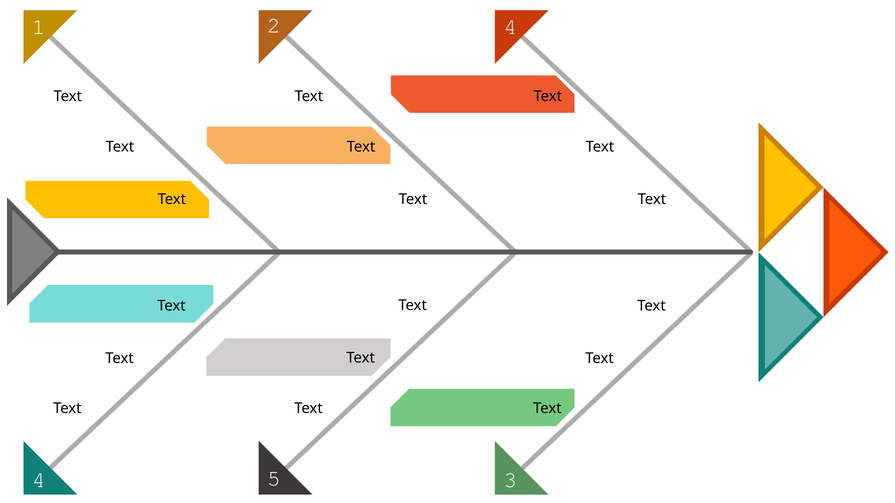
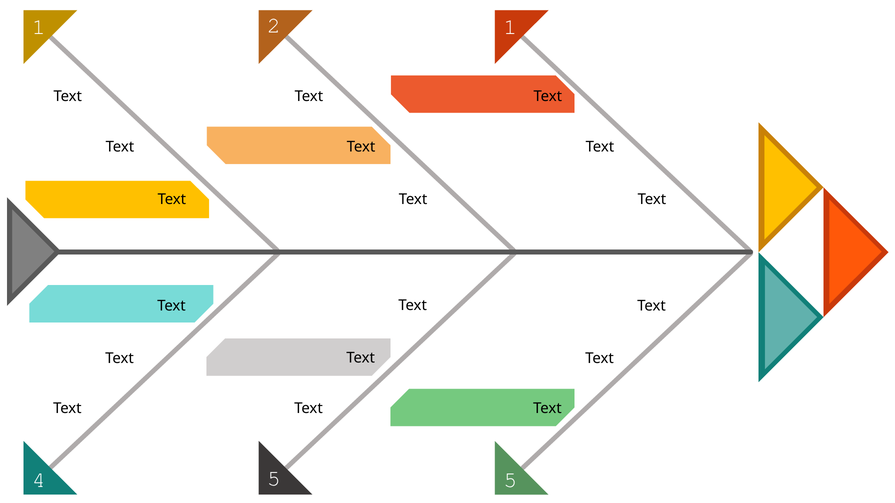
2 4: 4 -> 1 (511, 27)
5 3: 3 -> 5 (511, 480)
